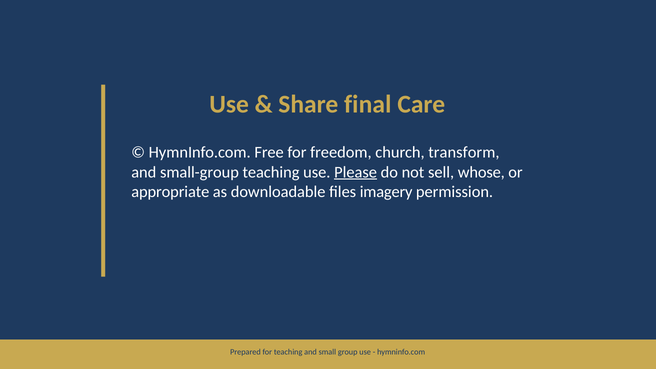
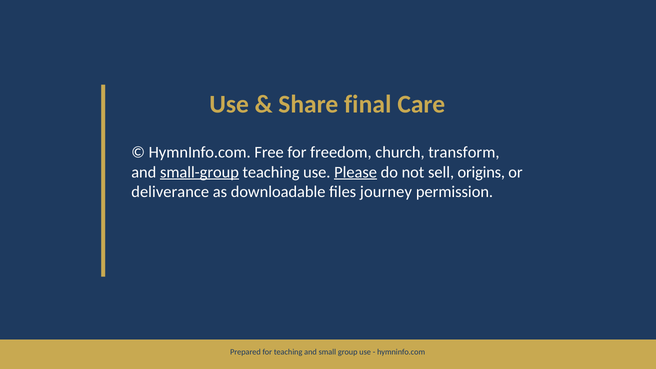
small-group underline: none -> present (199, 172)
whose: whose -> origins (481, 172)
appropriate: appropriate -> deliverance (170, 192)
imagery: imagery -> journey (386, 192)
